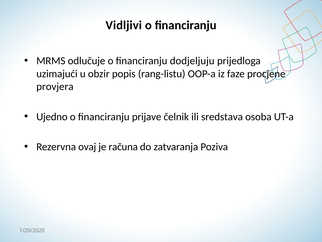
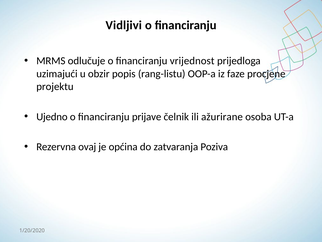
dodjeljuju: dodjeljuju -> vrijednost (192, 61)
provjera: provjera -> projektu (55, 86)
sredstava: sredstava -> ažurirane (222, 116)
računa: računa -> općina (123, 147)
